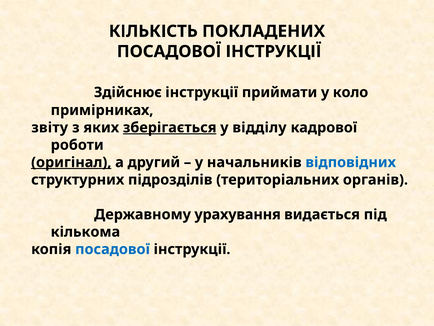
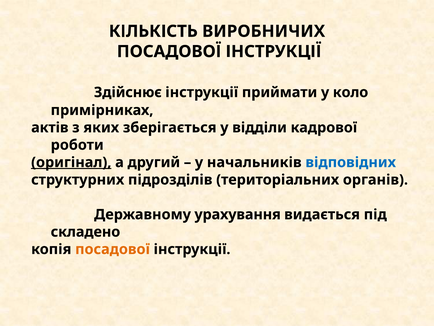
ПОКЛАДЕНИХ: ПОКЛАДЕНИХ -> ВИРОБНИЧИХ (264, 31)
звіту: звіту -> актів (50, 127)
зберігається underline: present -> none (170, 127)
відділу: відділу -> відділи (260, 127)
кількома: кількома -> складено (85, 232)
посадової colour: blue -> orange (112, 249)
